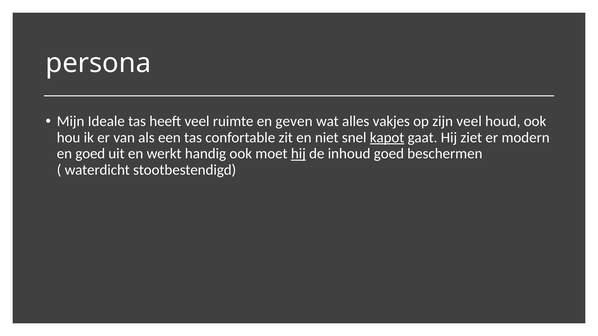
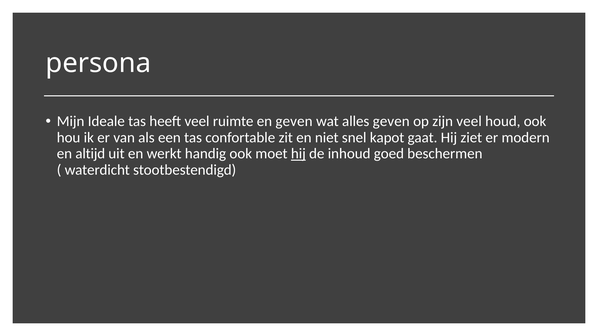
alles vakjes: vakjes -> geven (391, 122)
kapot underline: present -> none (387, 138)
en goed: goed -> altijd (90, 154)
